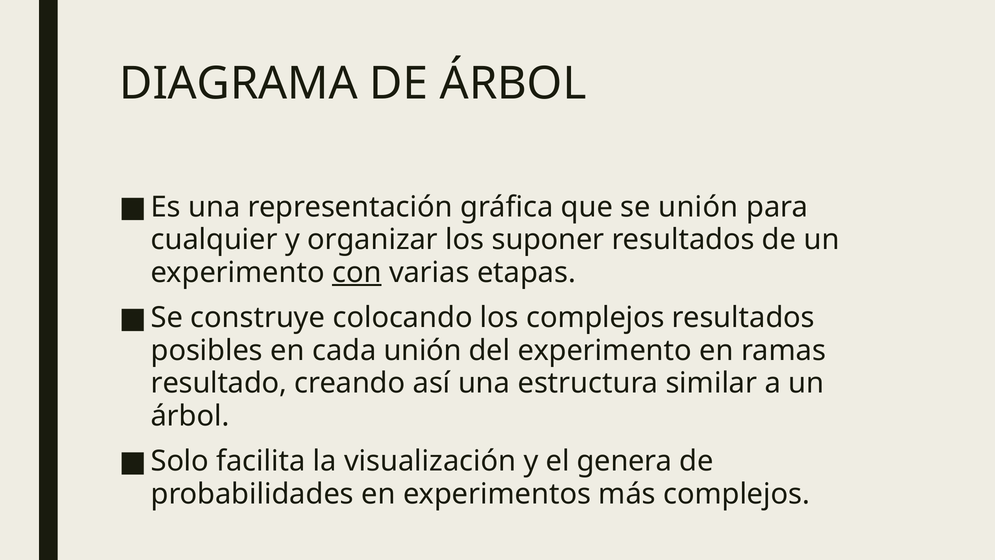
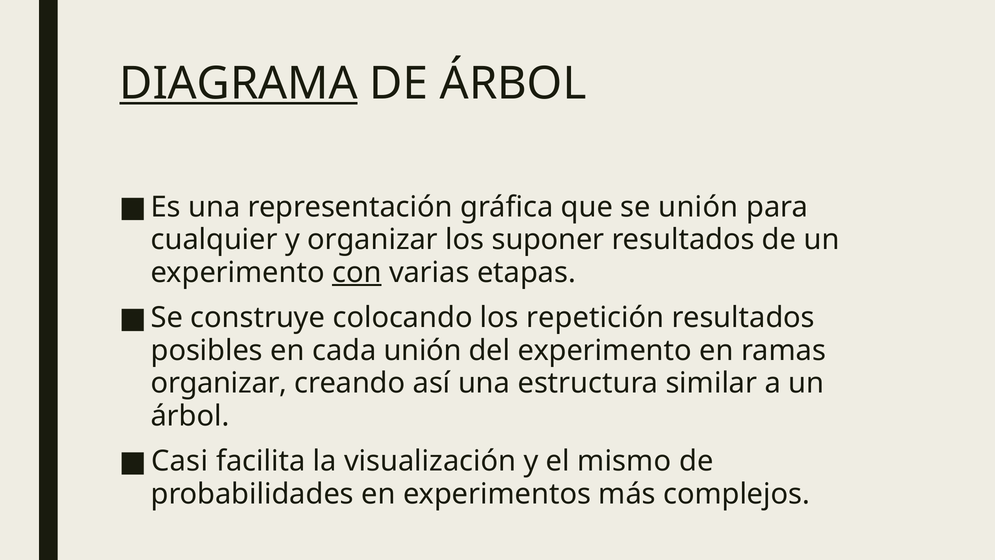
DIAGRAMA underline: none -> present (239, 84)
los complejos: complejos -> repetición (595, 318)
resultado: resultado -> organizar (219, 383)
Solo: Solo -> Casi (180, 461)
genera: genera -> mismo (624, 461)
